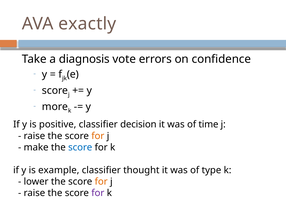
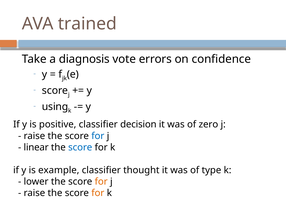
exactly: exactly -> trained (87, 24)
more: more -> using (55, 107)
time: time -> zero (208, 125)
for colour: orange -> blue (98, 136)
make: make -> linear (36, 148)
for colour: purple -> orange (98, 193)
